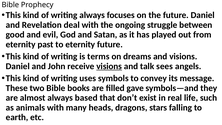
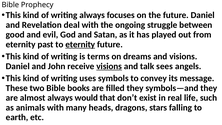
eternity underline: none -> present (80, 44)
filled gave: gave -> they (135, 88)
based: based -> would (86, 98)
